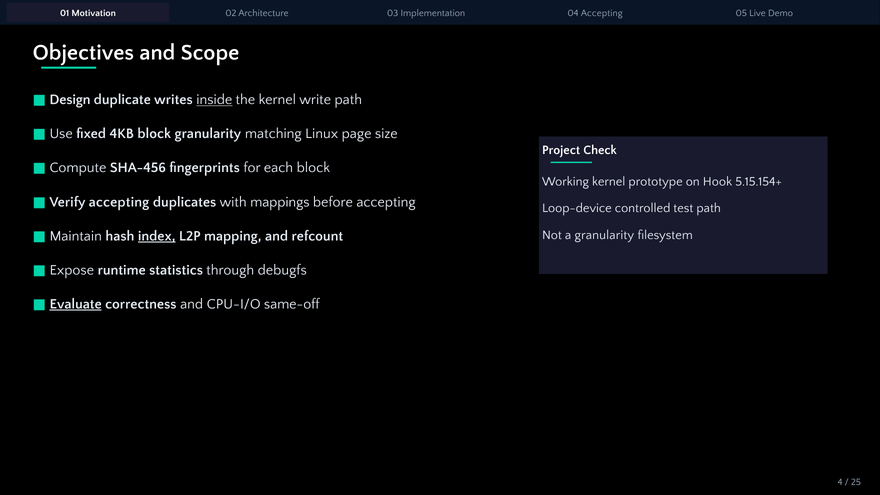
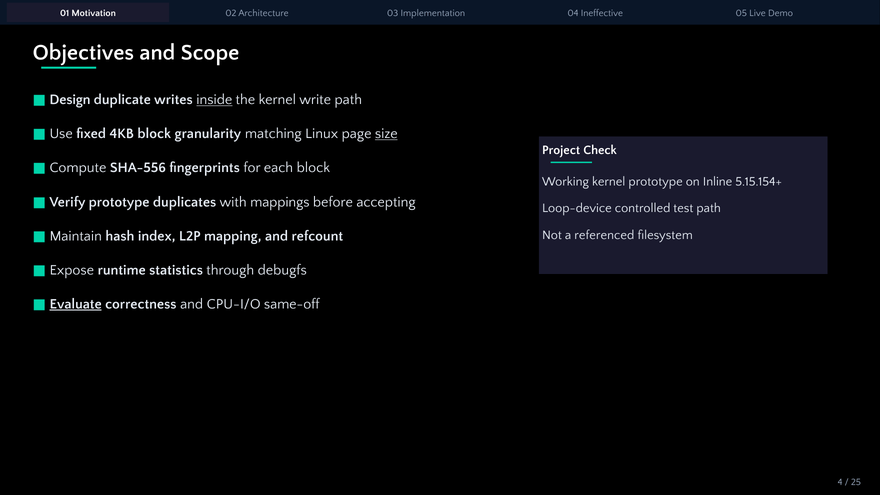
04 Accepting: Accepting -> Ineffective (602, 13)
size underline: none -> present (386, 134)
SHA-456: SHA-456 -> SHA-556 (138, 168)
Hook: Hook -> Inline (718, 182)
Verify accepting: accepting -> prototype (119, 202)
index underline: present -> none (157, 236)
a granularity: granularity -> referenced (604, 235)
